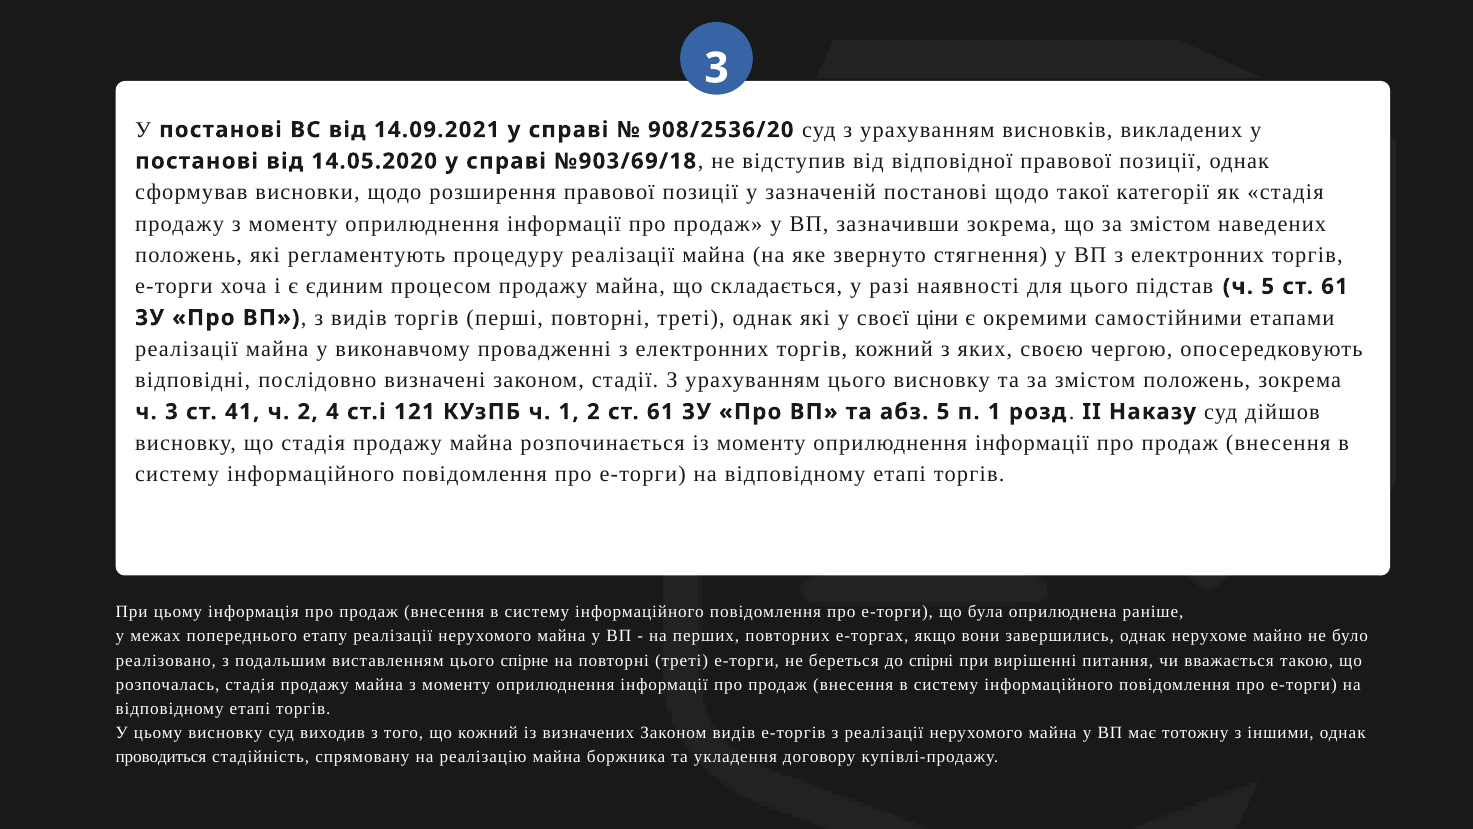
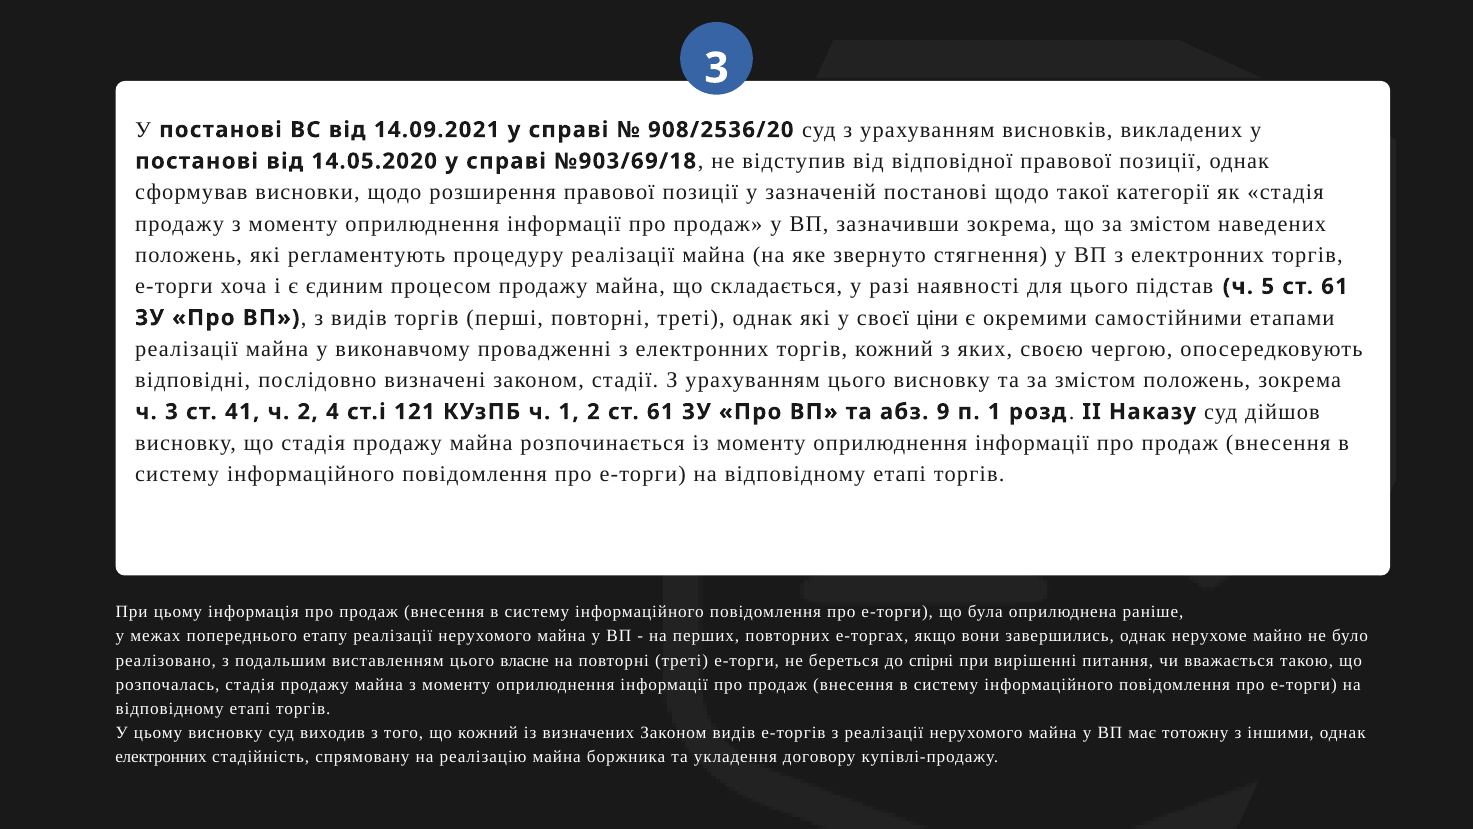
абз 5: 5 -> 9 (943, 412)
спірне: спірне -> власне (525, 660)
проводиться: проводиться -> електронних (161, 757)
